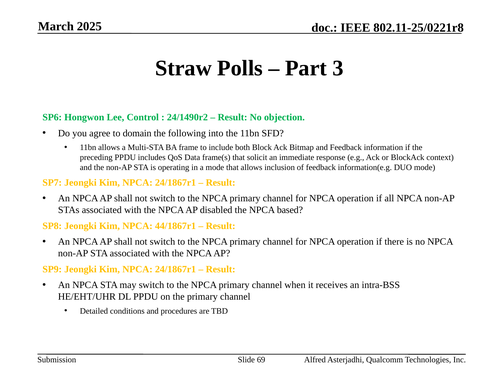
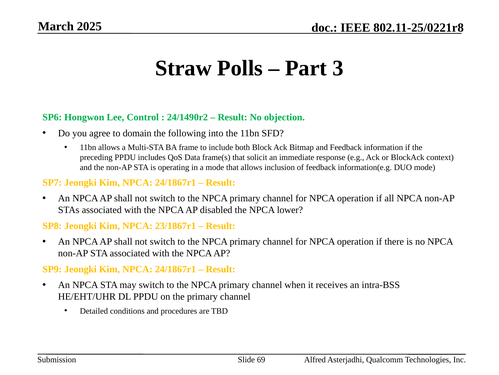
based: based -> lower (290, 210)
44/1867r1: 44/1867r1 -> 23/1867r1 (176, 225)
